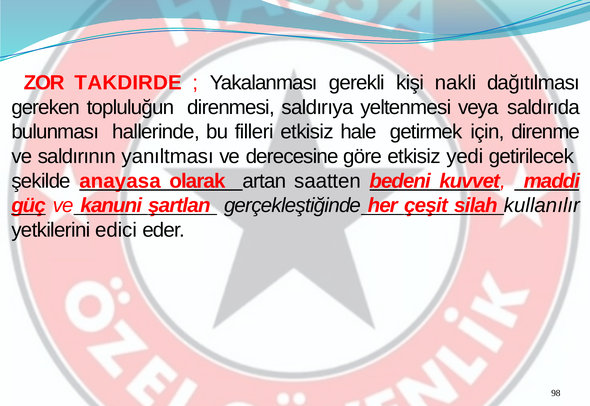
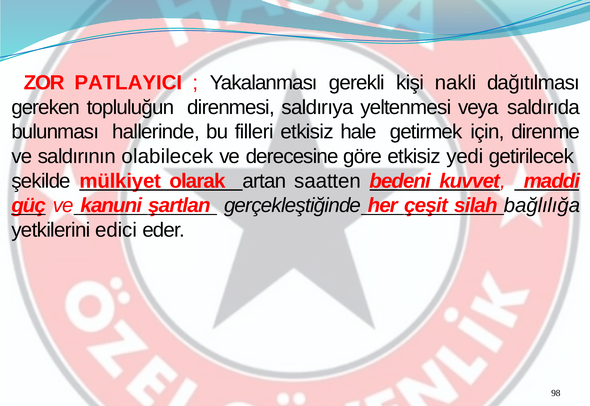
TAKDIRDE: TAKDIRDE -> PATLAYICI (128, 83)
yanıltması: yanıltması -> olabilecek (168, 157)
anayasa: anayasa -> mülkiyet (120, 181)
kullanılır: kullanılır -> bağlılığa (542, 206)
